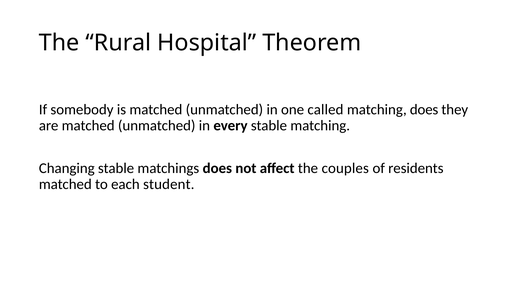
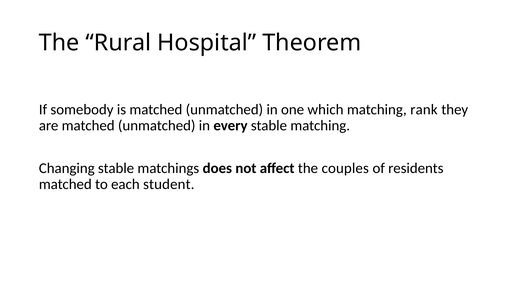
called: called -> which (325, 109)
matching does: does -> rank (424, 109)
